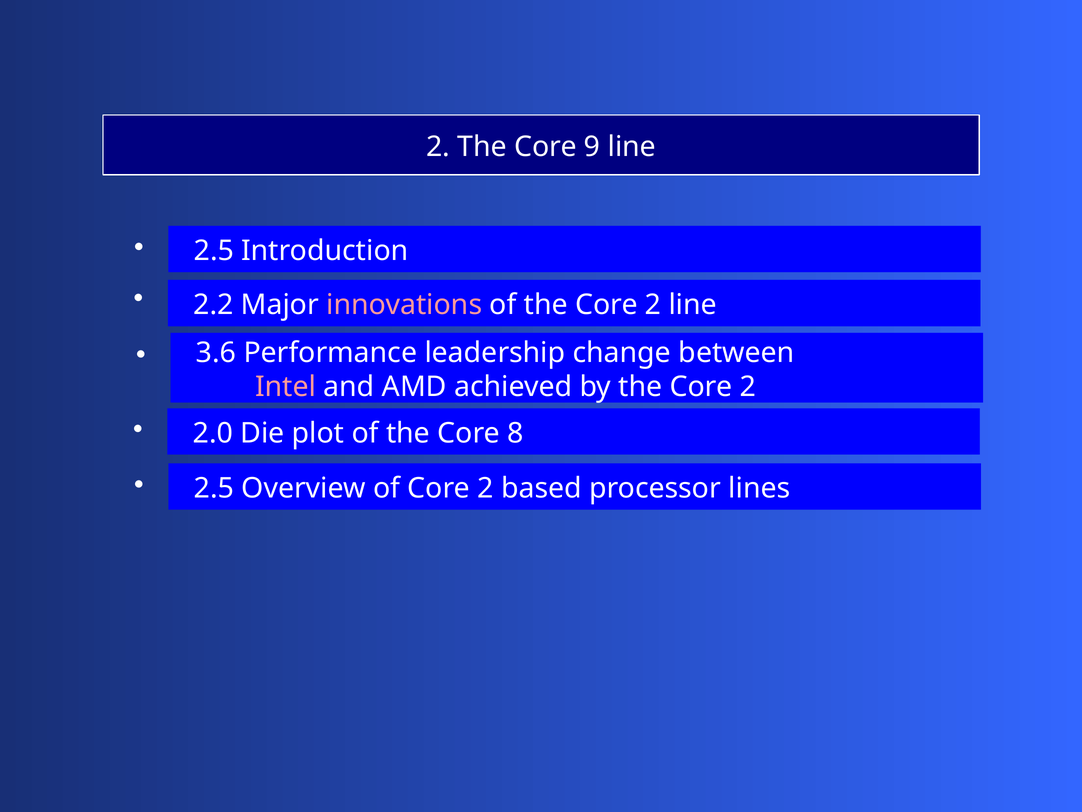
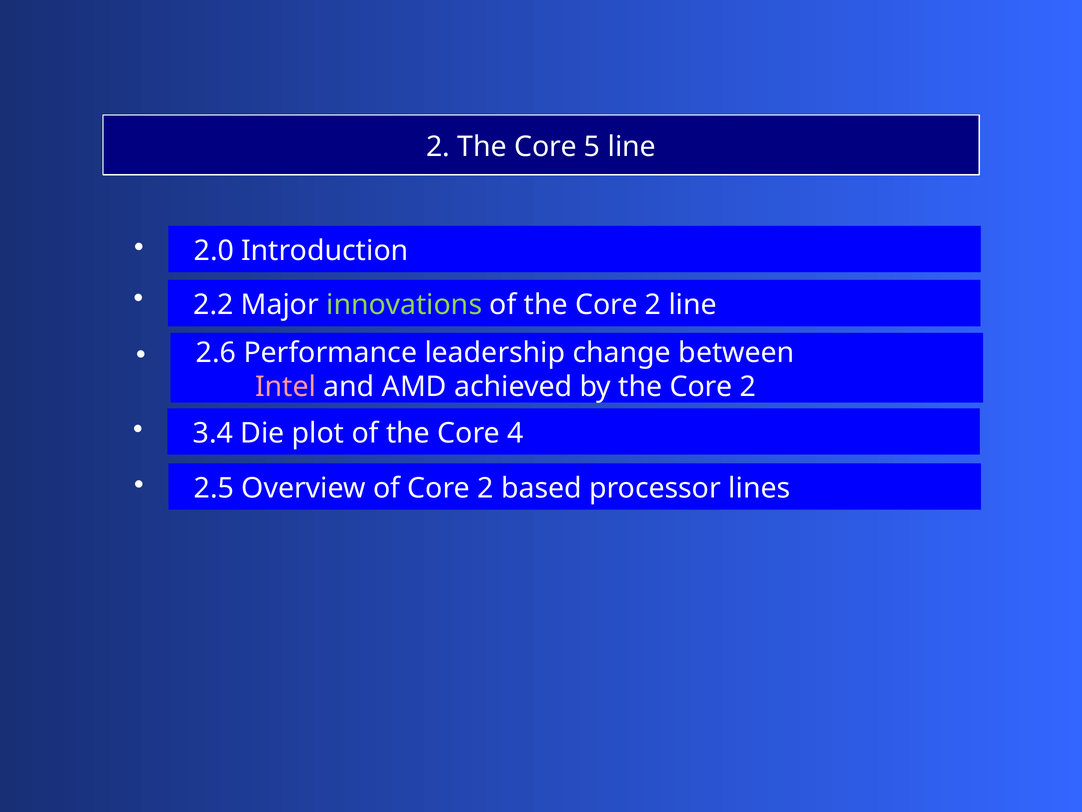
9: 9 -> 5 (592, 147)
2.5: 2.5 -> 2.0 (214, 251)
innovations colour: pink -> light green (404, 305)
3.6: 3.6 -> 2.6 (216, 352)
2.0: 2.0 -> 3.4 (213, 433)
8: 8 -> 4 (515, 433)
